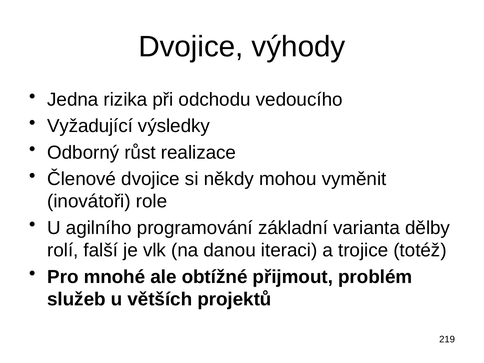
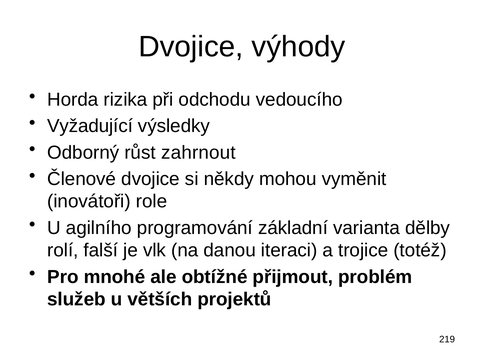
Jedna: Jedna -> Horda (73, 100)
realizace: realizace -> zahrnout (198, 152)
